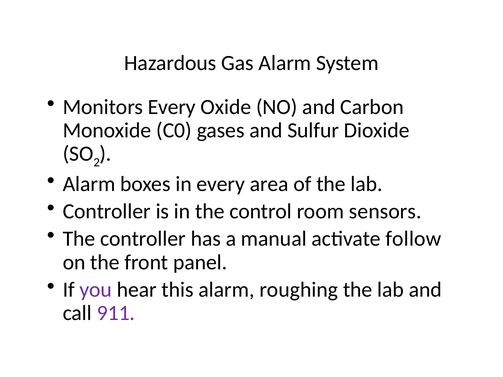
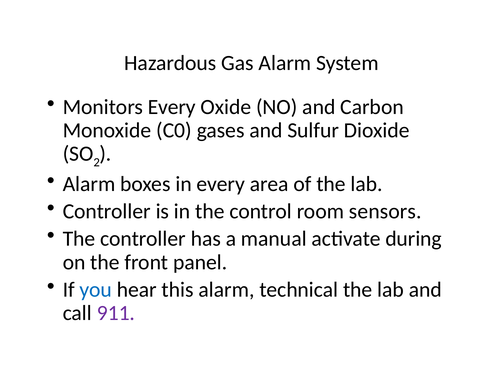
follow: follow -> during (414, 239)
you colour: purple -> blue (96, 290)
roughing: roughing -> technical (299, 290)
